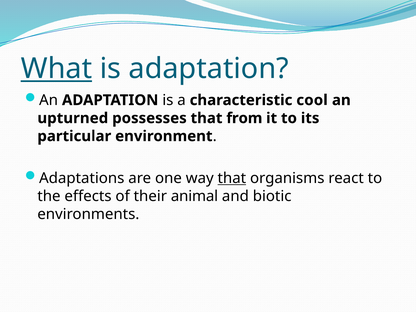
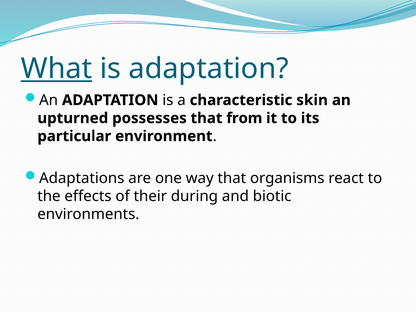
cool: cool -> skin (312, 100)
that underline: present -> none (232, 178)
animal: animal -> during (194, 196)
